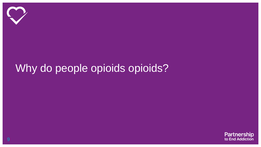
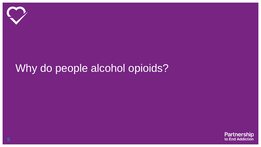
people opioids: opioids -> alcohol (108, 68)
